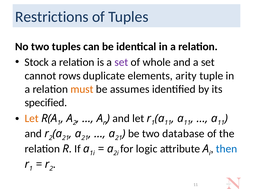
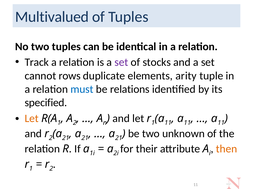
Restrictions: Restrictions -> Multivalued (52, 17)
Stock: Stock -> Track (37, 63)
whole: whole -> stocks (157, 63)
must colour: orange -> blue (82, 90)
assumes: assumes -> relations (130, 90)
database: database -> unknown (183, 134)
logic: logic -> their (147, 149)
then colour: blue -> orange (227, 149)
